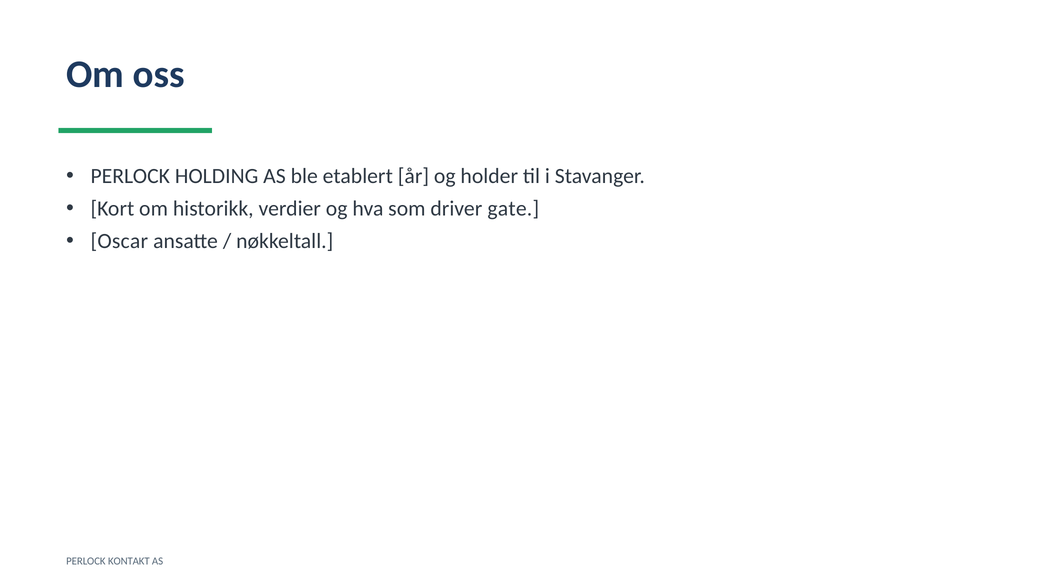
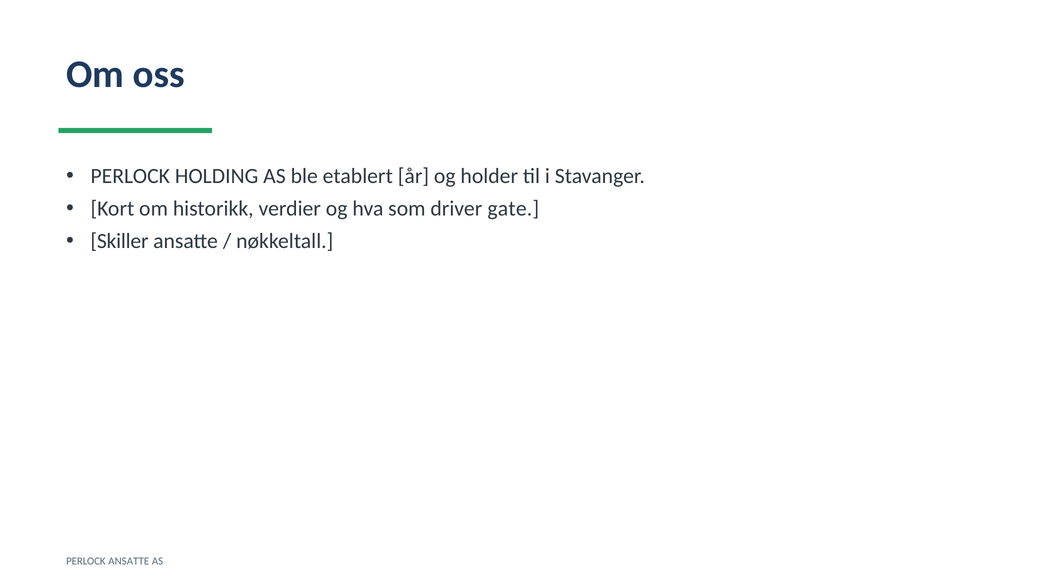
Oscar: Oscar -> Skiller (120, 241)
PERLOCK KONTAKT: KONTAKT -> ANSATTE (129, 561)
